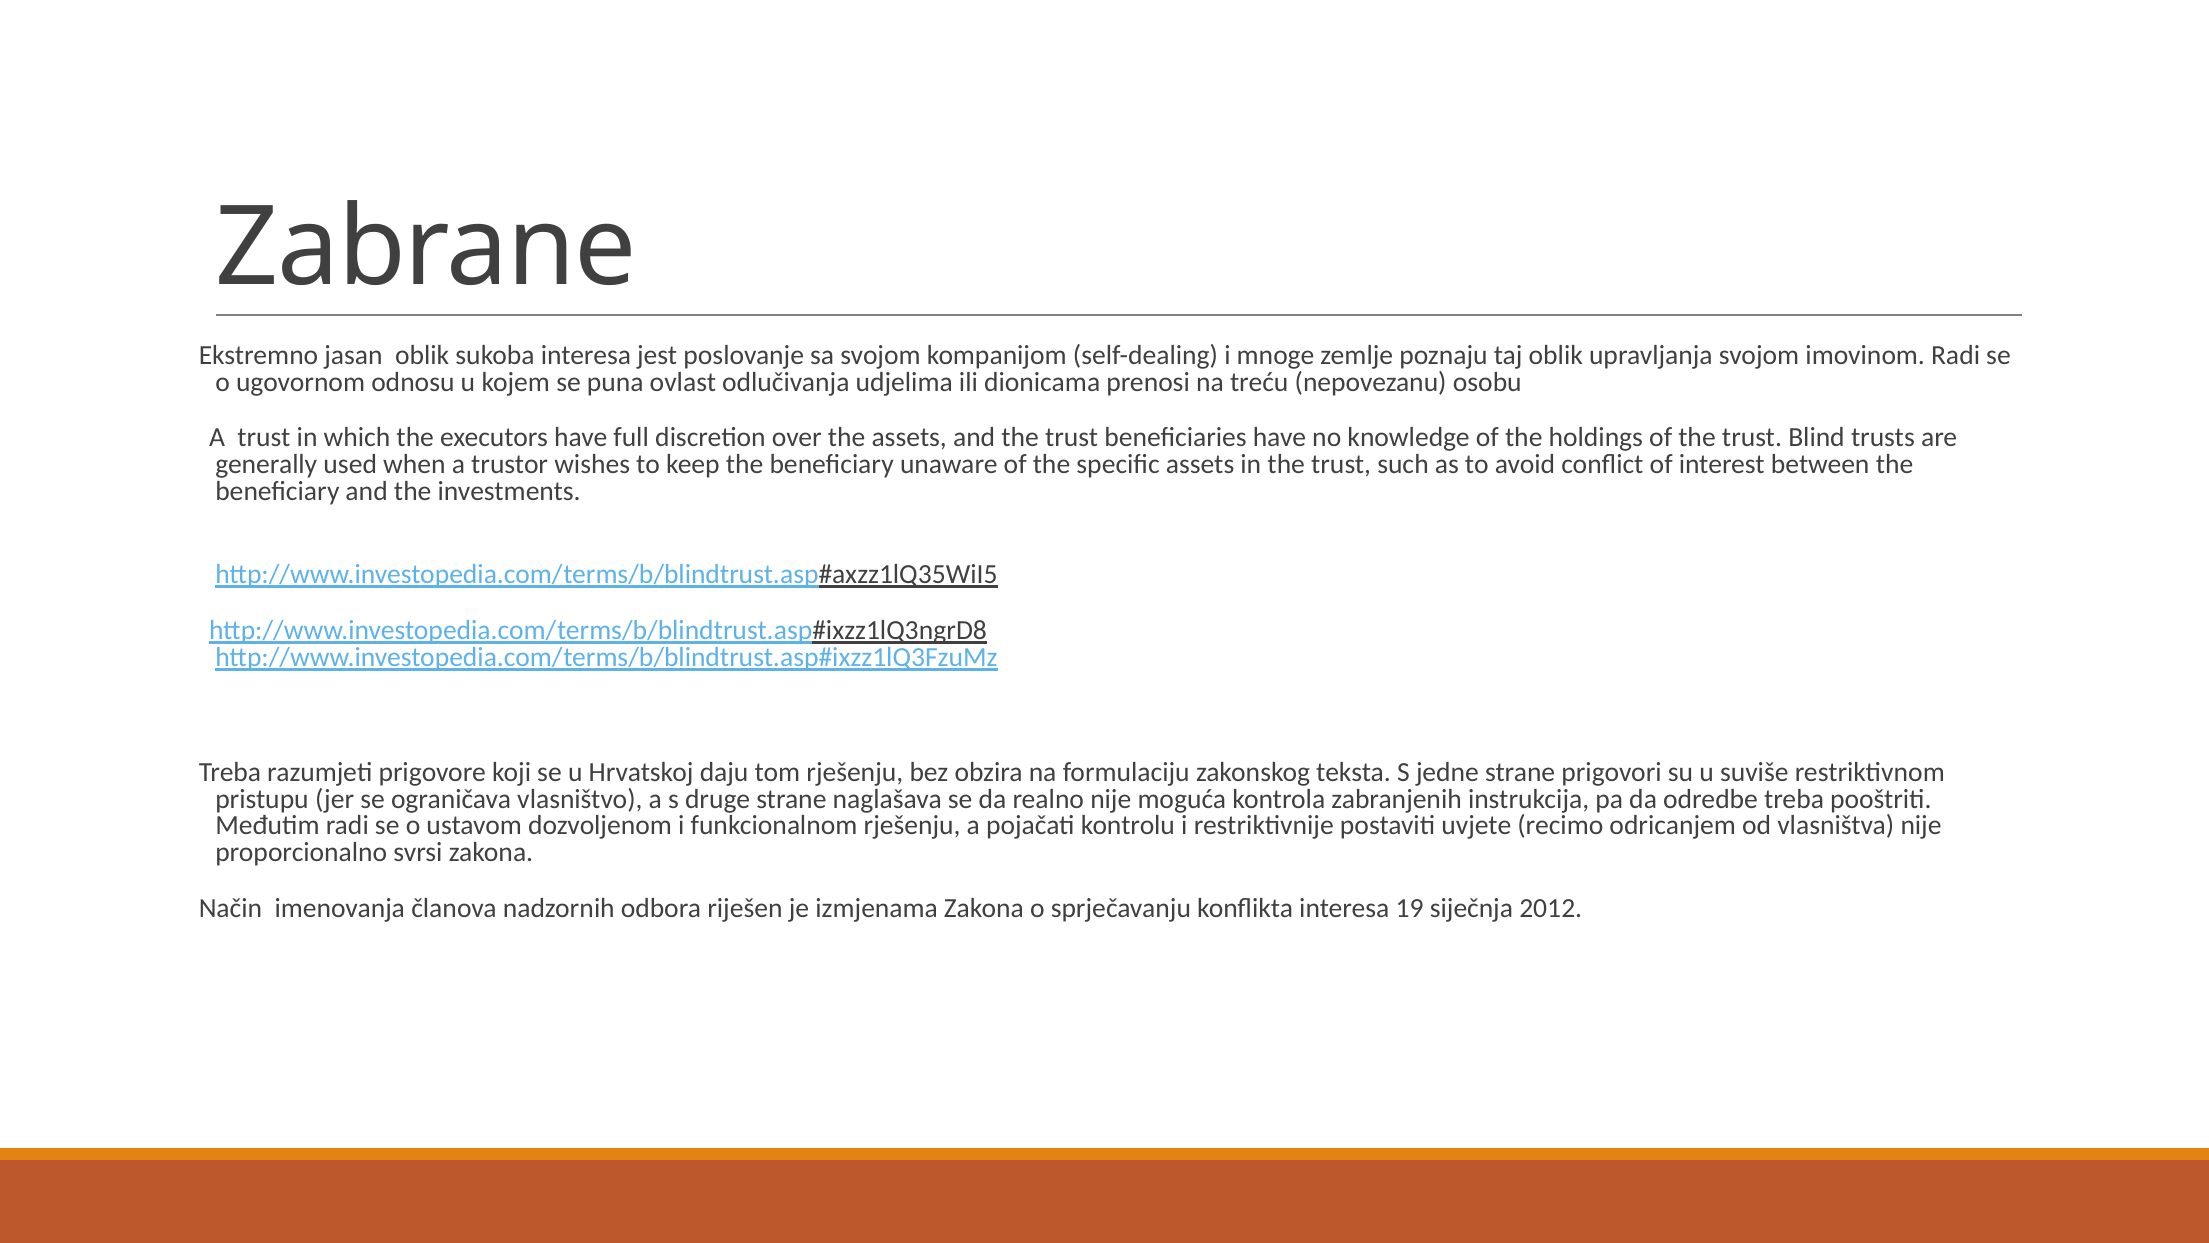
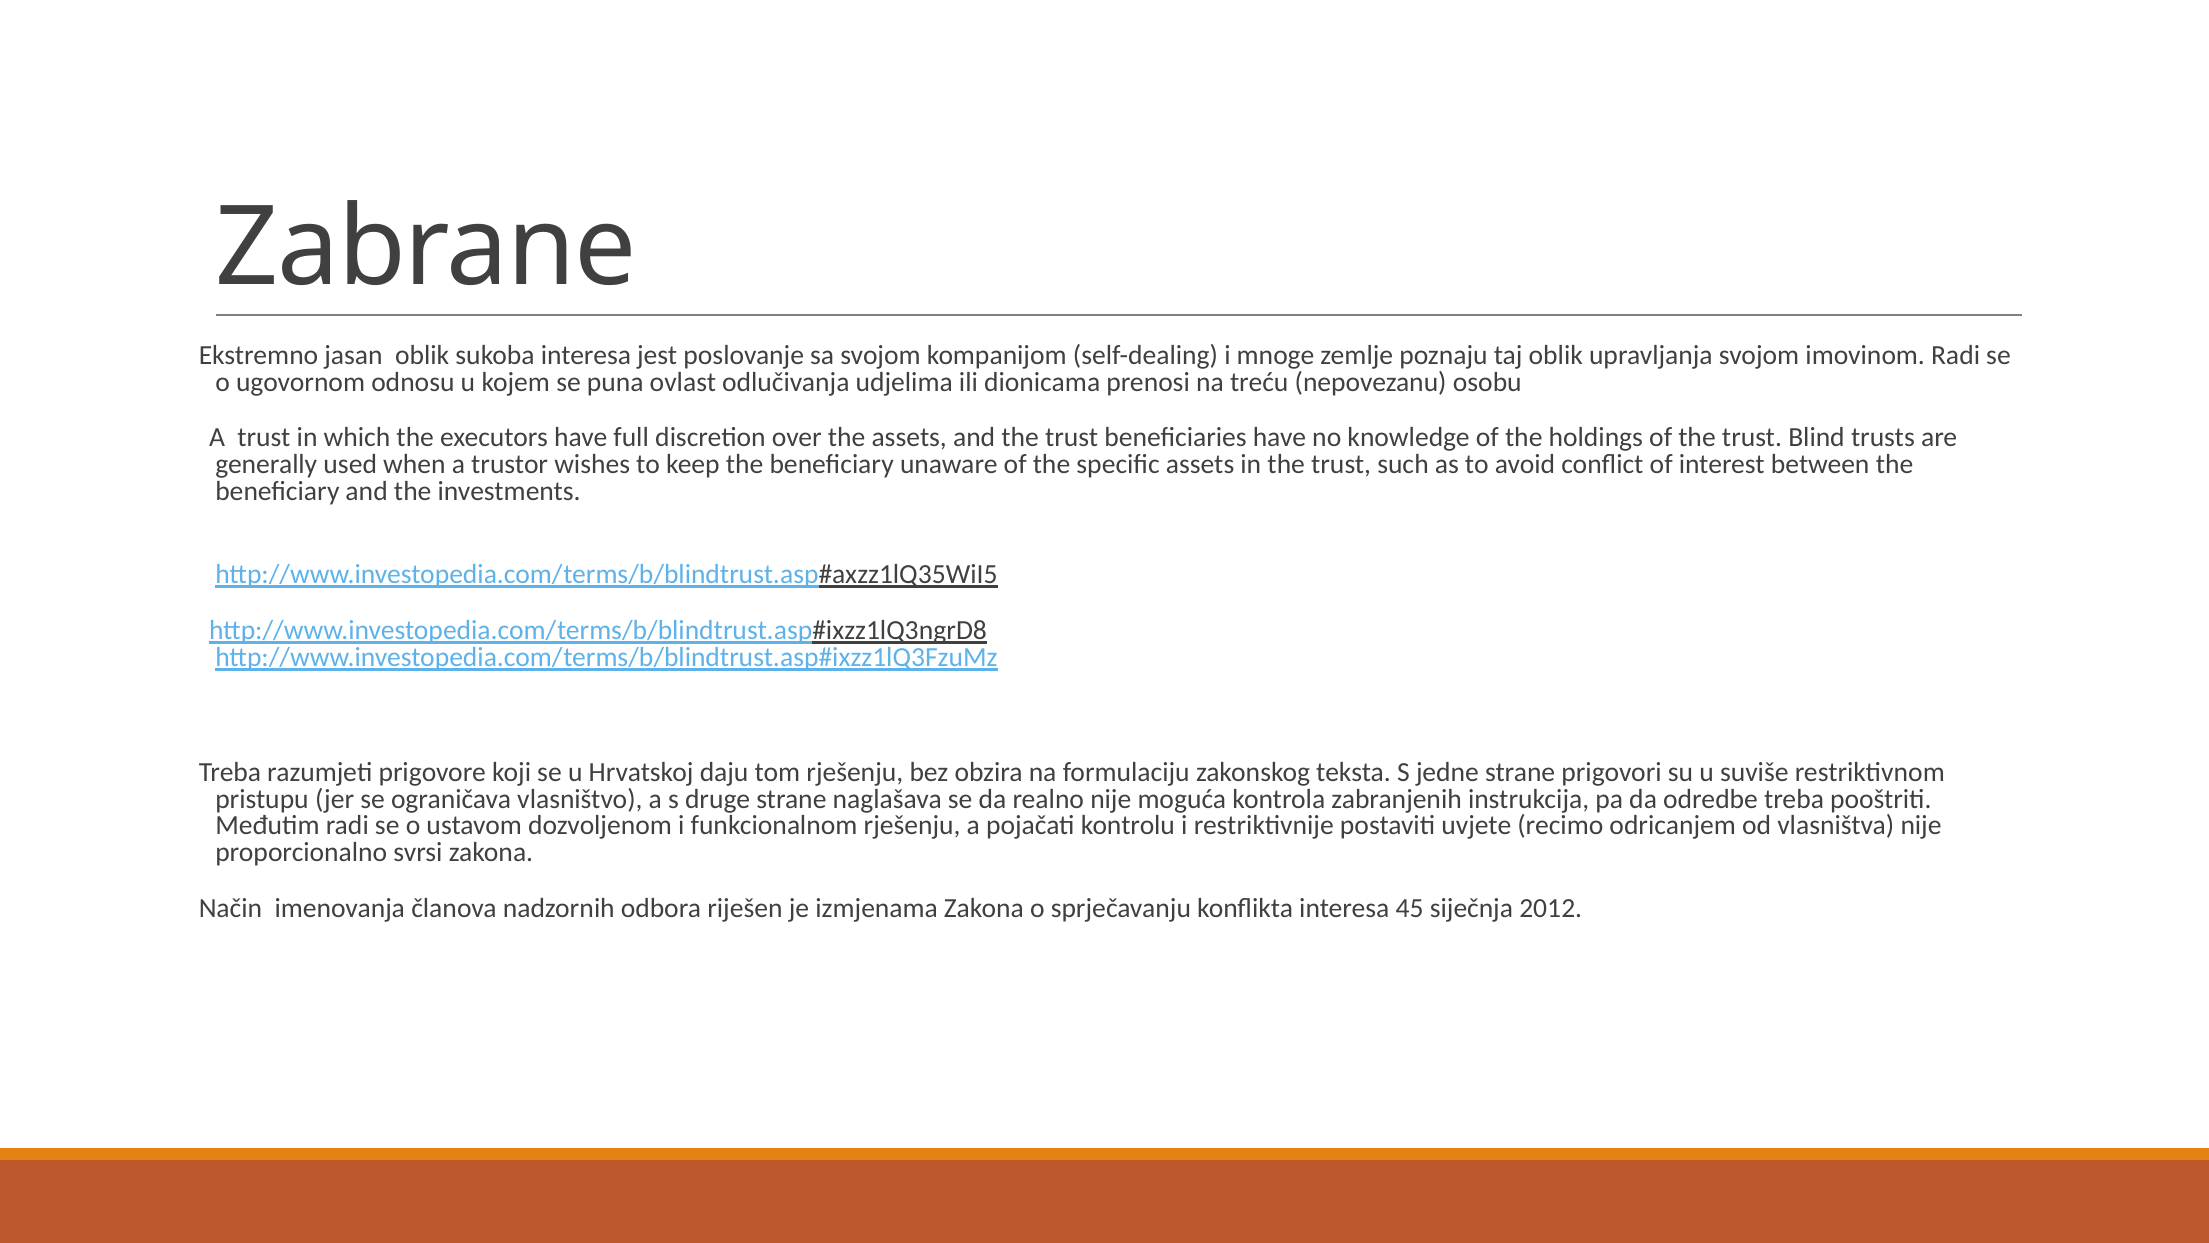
19: 19 -> 45 (1410, 908)
